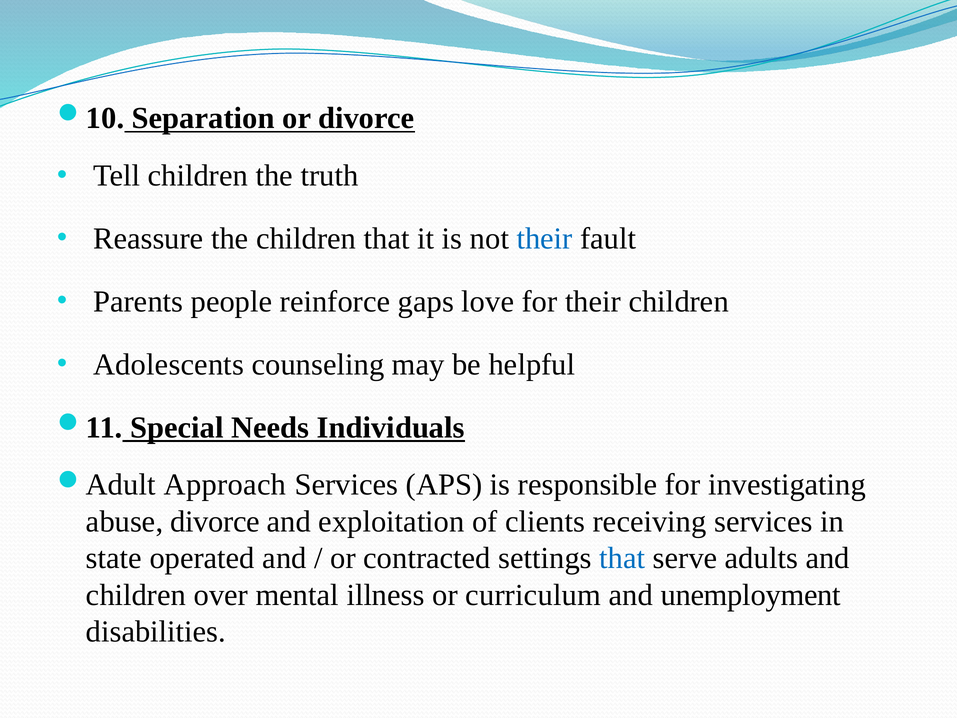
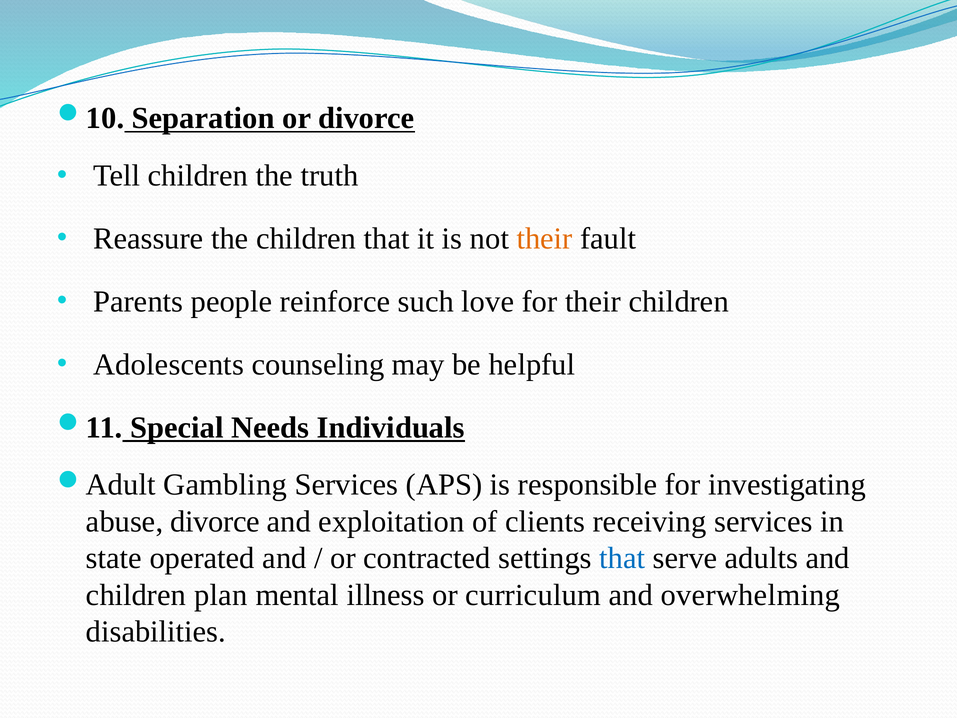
their colour: blue -> orange (545, 239)
gaps: gaps -> such (426, 302)
Approach: Approach -> Gambling (225, 485)
over: over -> plan (221, 595)
unemployment: unemployment -> overwhelming (750, 595)
